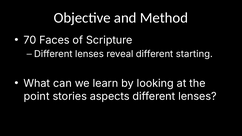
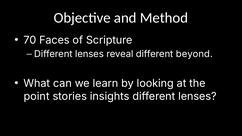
starting: starting -> beyond (194, 54)
aspects: aspects -> insights (110, 96)
